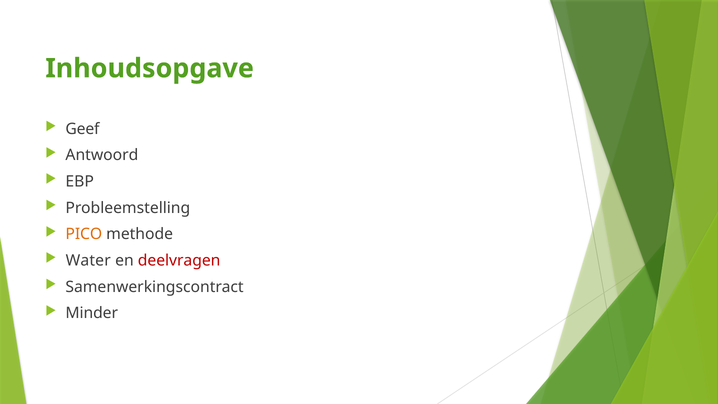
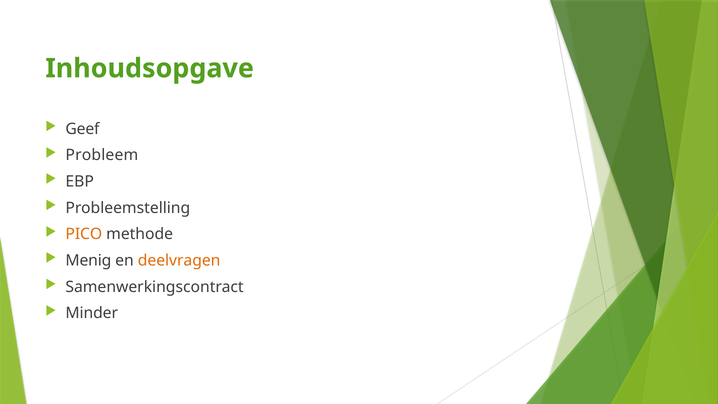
Antwoord: Antwoord -> Probleem (102, 155)
Water: Water -> Menig (88, 261)
deelvragen colour: red -> orange (179, 261)
